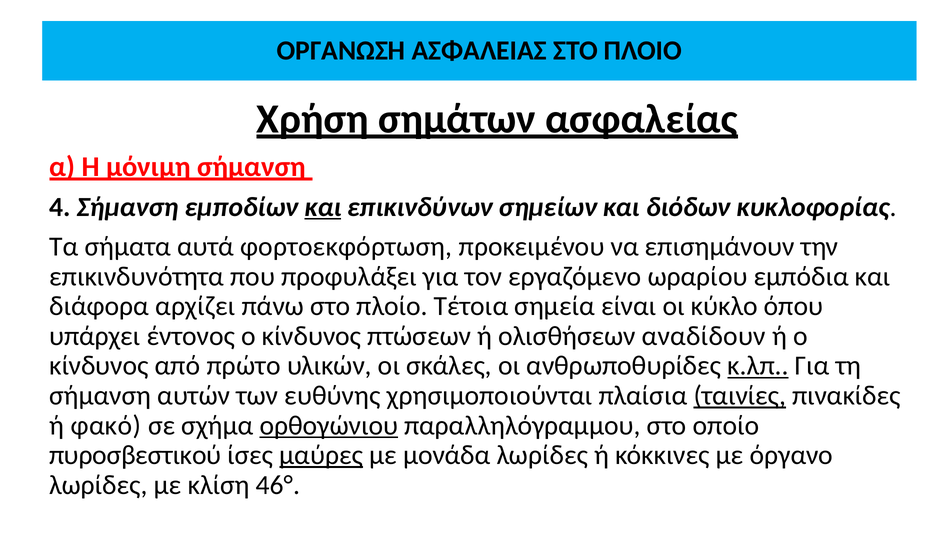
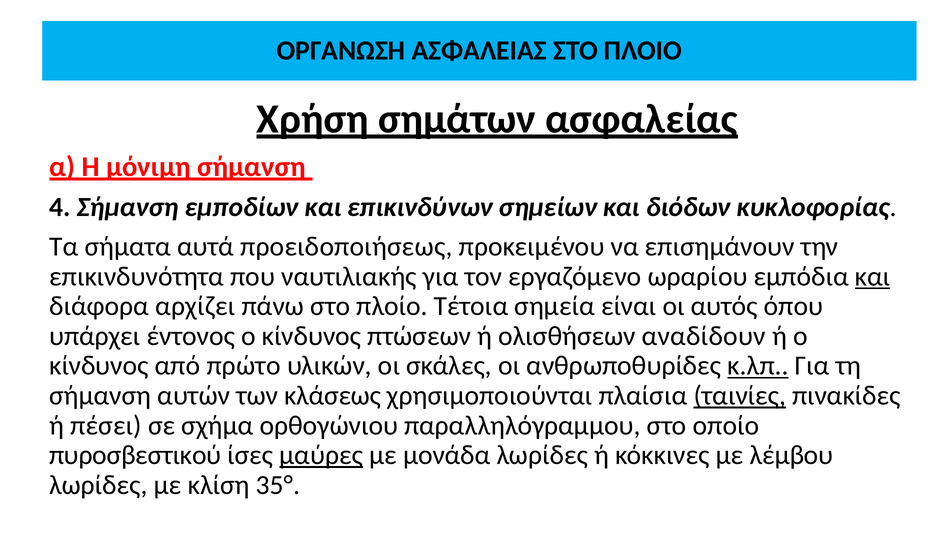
και underline: present -> none (323, 207)
φορτοεκφόρτωση: φορτοεκφόρτωση -> προειδοποιήσεως (346, 246)
προφυλάξει: προφυλάξει -> ναυτιλιακής (349, 276)
και underline: none -> present (873, 276)
κύκλο: κύκλο -> αυτός (724, 306)
ευθύνης: ευθύνης -> κλάσεως (333, 395)
φακό: φακό -> πέσει (106, 425)
ορθογώνιου underline: present -> none (329, 425)
όργανο: όργανο -> λέμβου (791, 455)
46°: 46° -> 35° (278, 485)
